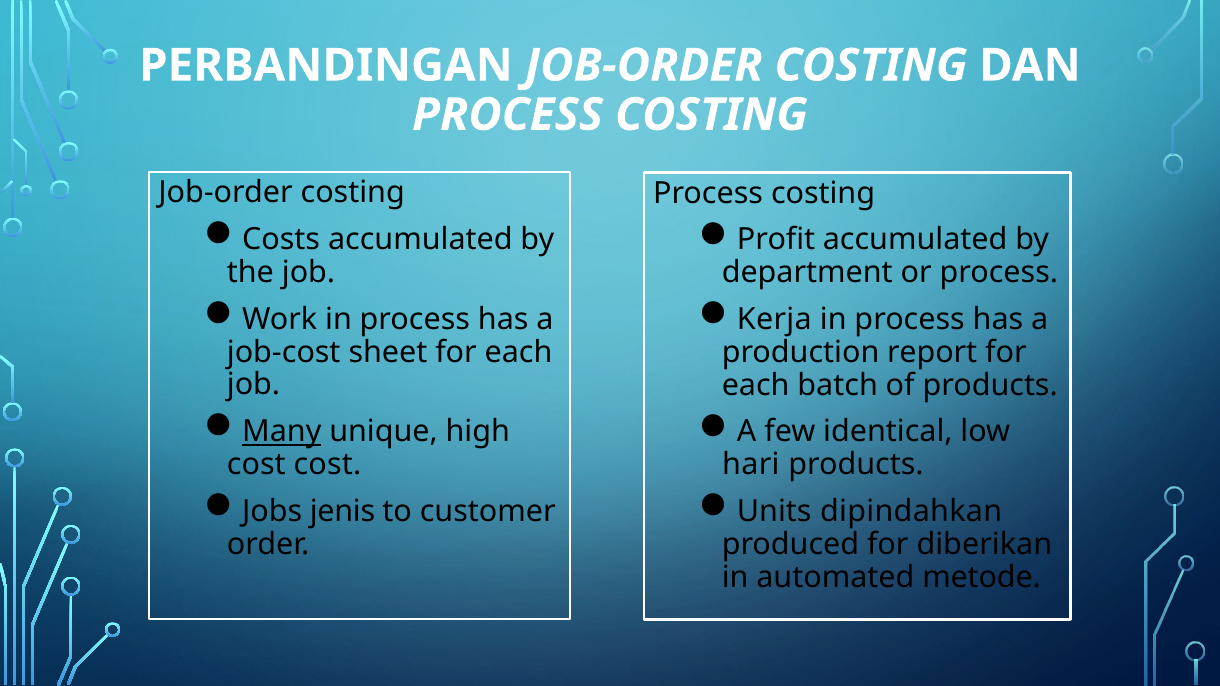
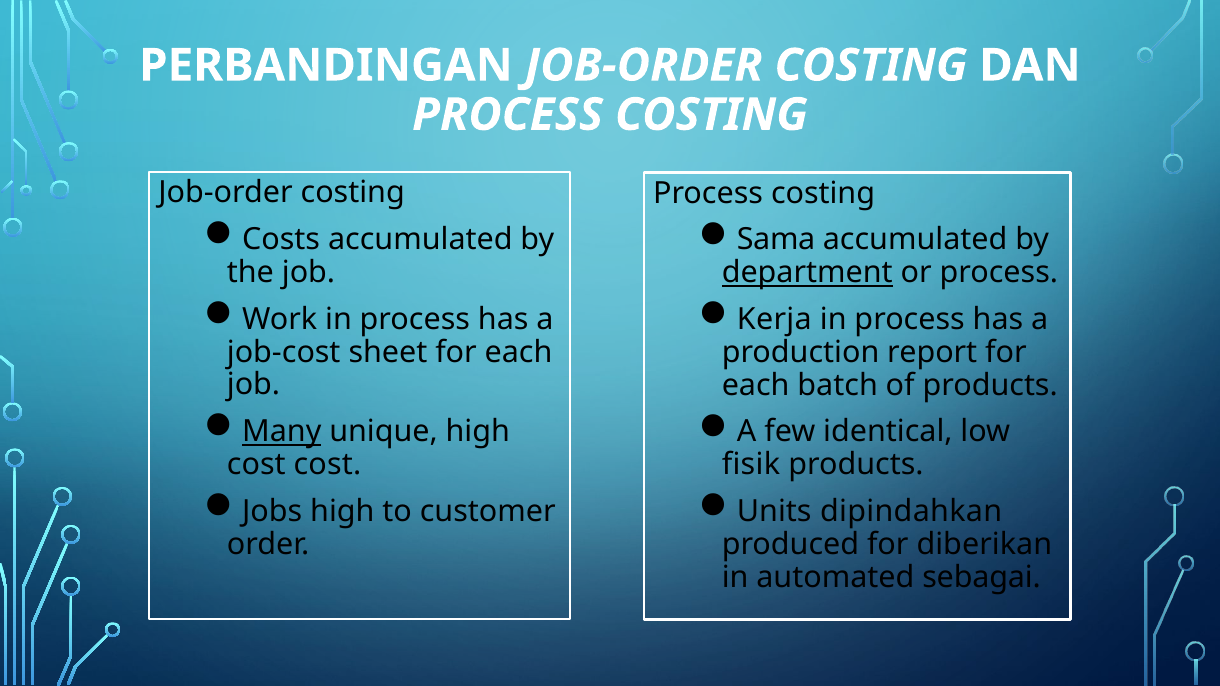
Profit: Profit -> Sama (776, 240)
department underline: none -> present (807, 273)
hari: hari -> fisik (751, 465)
Jobs jenis: jenis -> high (342, 511)
metode: metode -> sebagai (982, 577)
